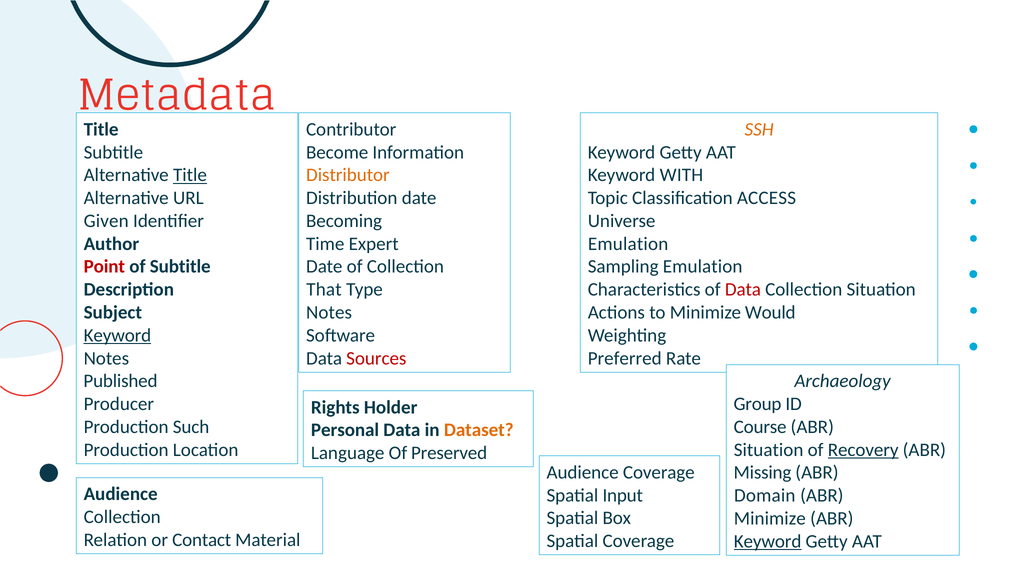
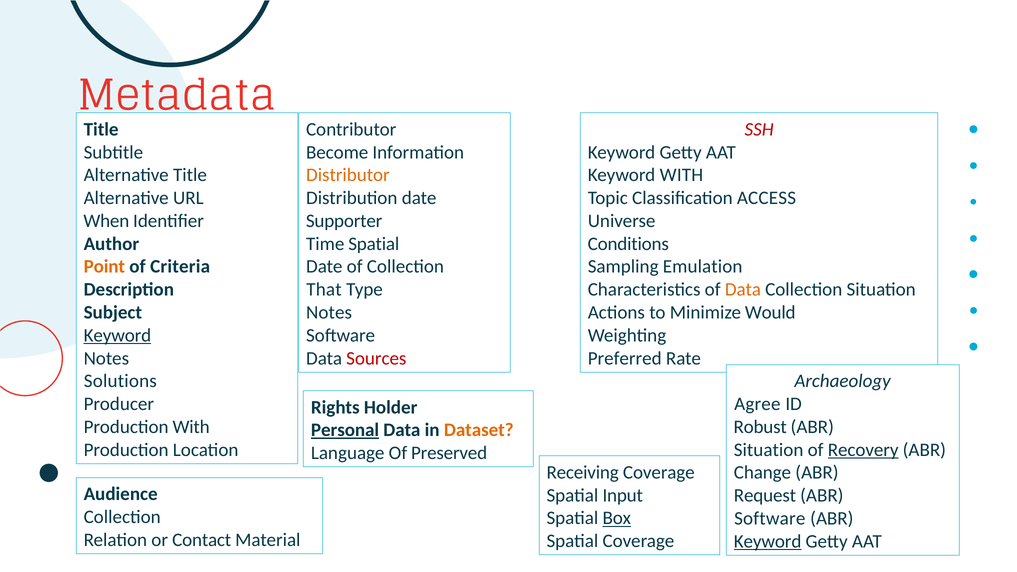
SSH colour: orange -> red (759, 129)
Title underline: present -> none (190, 175)
Given: Given -> When (106, 221)
Becoming: Becoming -> Supporter (344, 221)
Time Expert: Expert -> Spatial (374, 244)
Emulation: Emulation -> Conditions (628, 244)
Point colour: red -> orange (104, 267)
of Subtitle: Subtitle -> Criteria (180, 267)
Data colour: red -> orange (743, 290)
Published: Published -> Solutions (120, 381)
Group: Group -> Agree (757, 404)
Production Such: Such -> With (191, 427)
Course: Course -> Robust (760, 427)
Personal underline: none -> present (345, 430)
Audience: Audience -> Receiving (583, 472)
Missing: Missing -> Change (762, 473)
Domain: Domain -> Request (765, 496)
Box underline: none -> present (617, 518)
Minimize: Minimize -> Software (770, 518)
